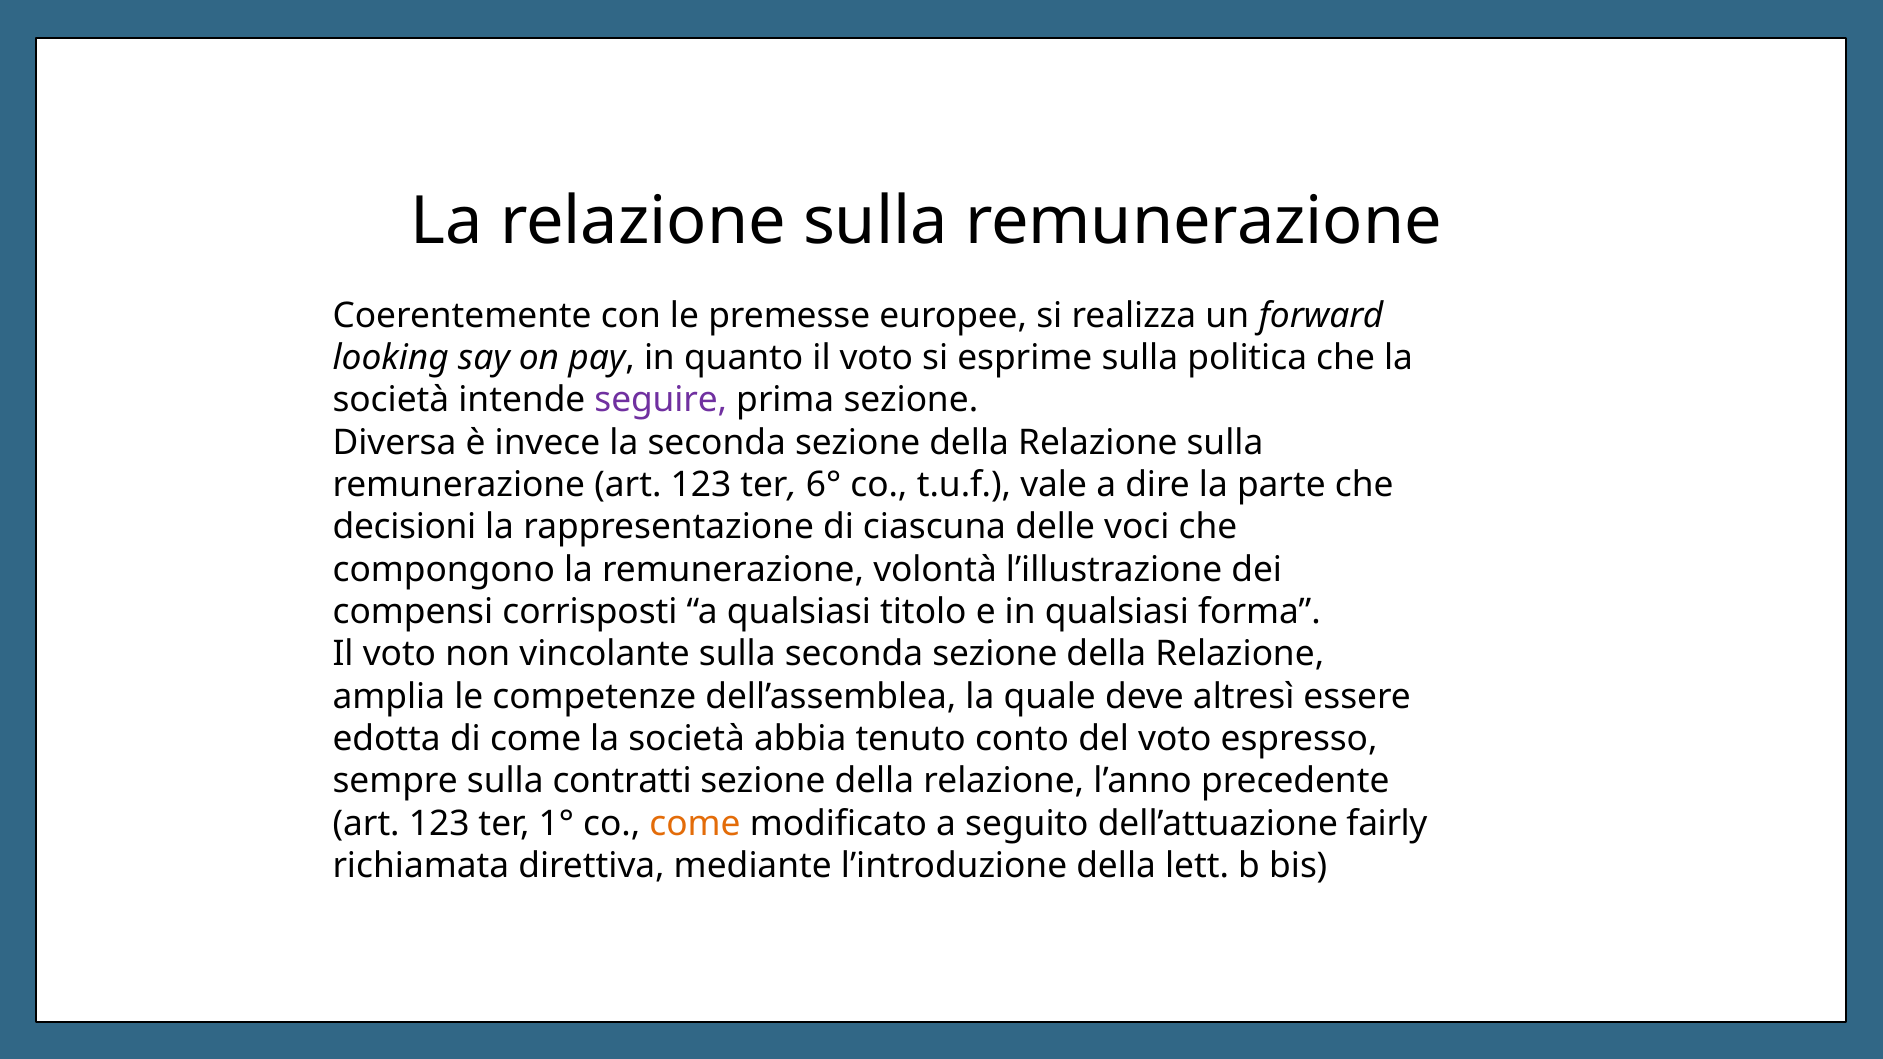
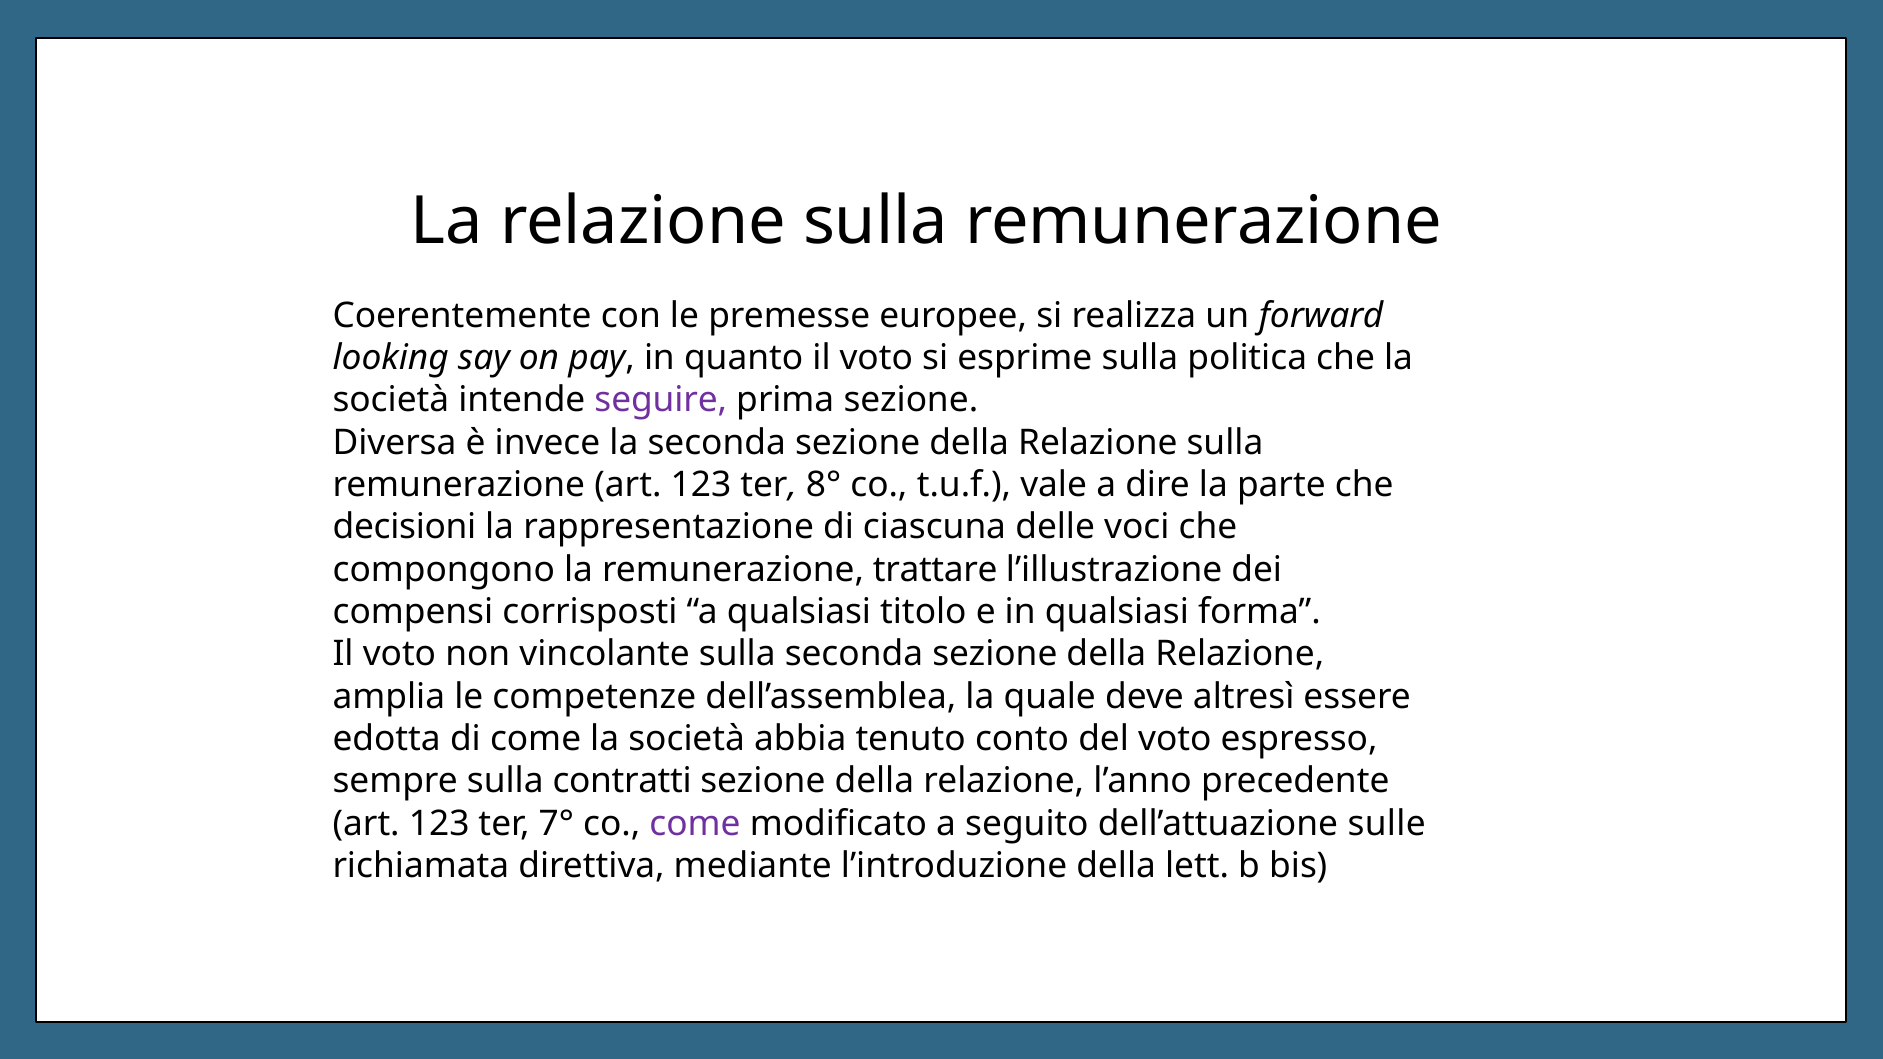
6°: 6° -> 8° (824, 485)
volontà: volontà -> trattare (935, 570)
1°: 1° -> 7° (556, 824)
come colour: orange -> purple (695, 824)
fairly: fairly -> sulle (1387, 824)
